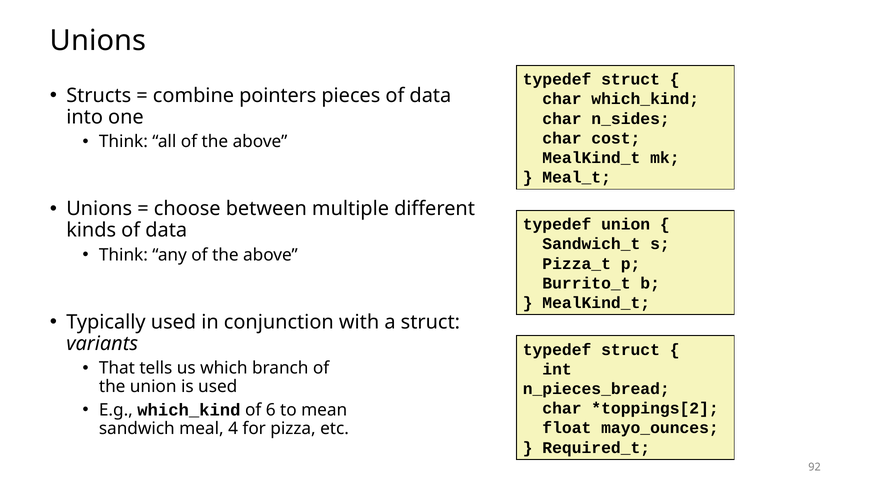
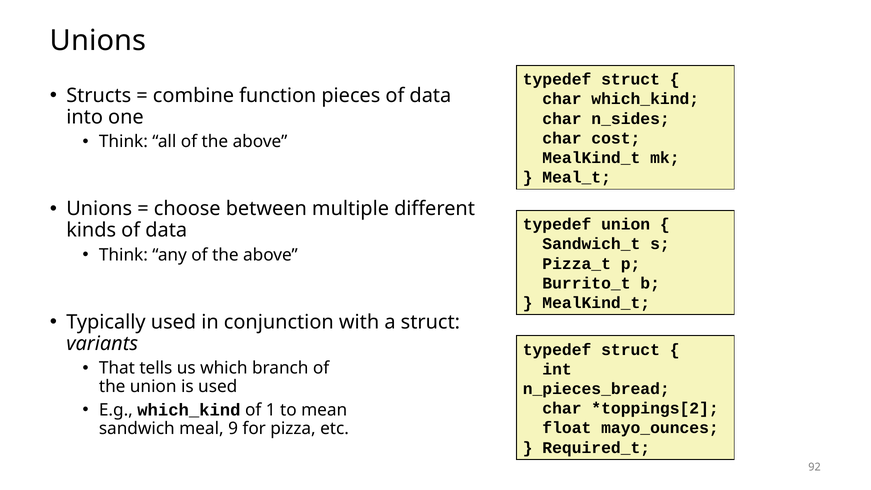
pointers: pointers -> function (278, 96)
6: 6 -> 1 (271, 410)
4: 4 -> 9 (233, 429)
